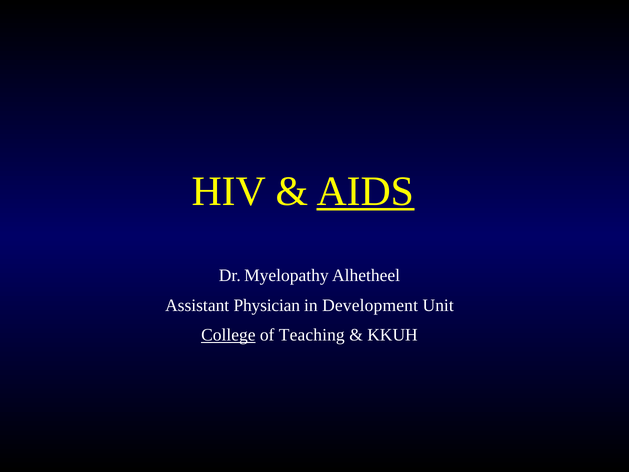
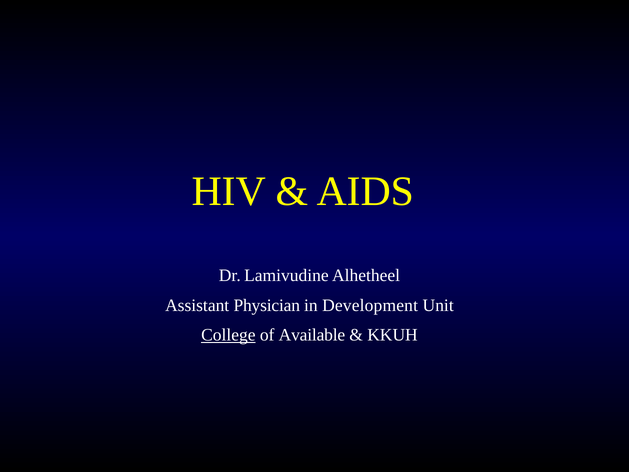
AIDS underline: present -> none (365, 191)
Myelopathy: Myelopathy -> Lamivudine (286, 275)
Teaching: Teaching -> Available (312, 335)
